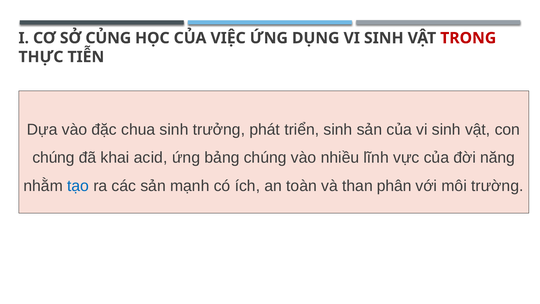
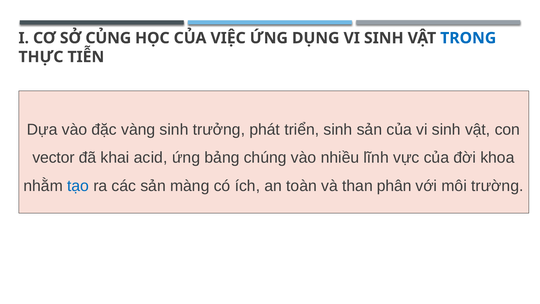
TRONG colour: red -> blue (468, 38)
chua: chua -> vàng (138, 129)
chúng: chúng -> vector (54, 158)
năng: năng -> khoa (497, 158)
mạnh: mạnh -> màng (190, 186)
